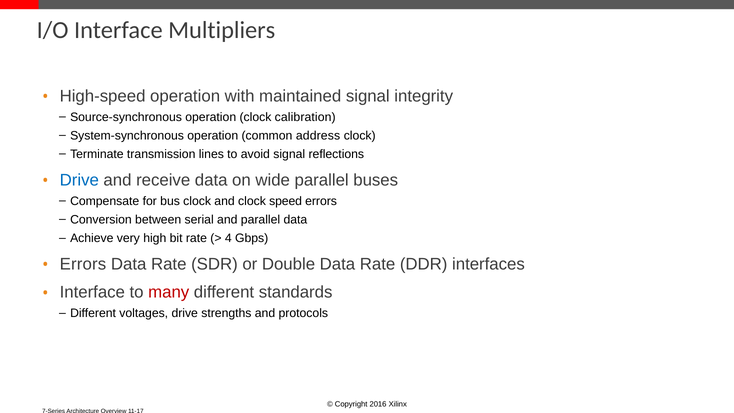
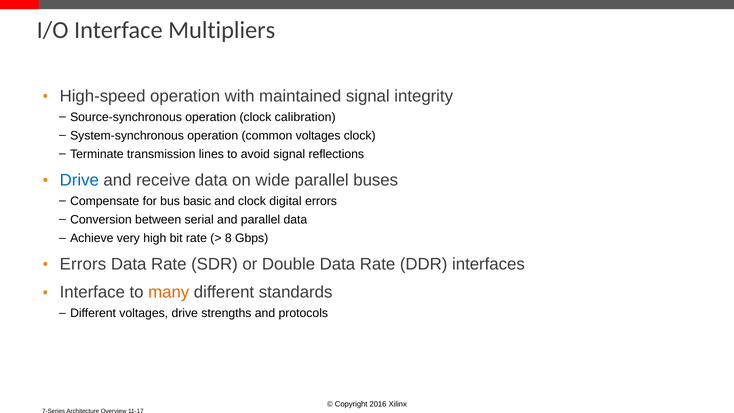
common address: address -> voltages (318, 136)
bus clock: clock -> basic (197, 201)
speed: speed -> digital (285, 201)
4: 4 -> 8 (228, 238)
many colour: red -> orange (169, 292)
